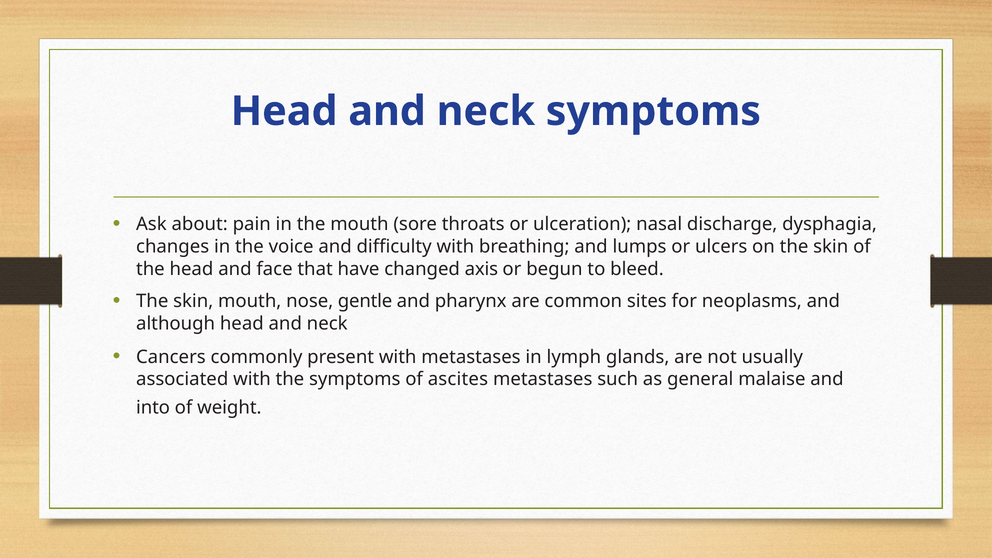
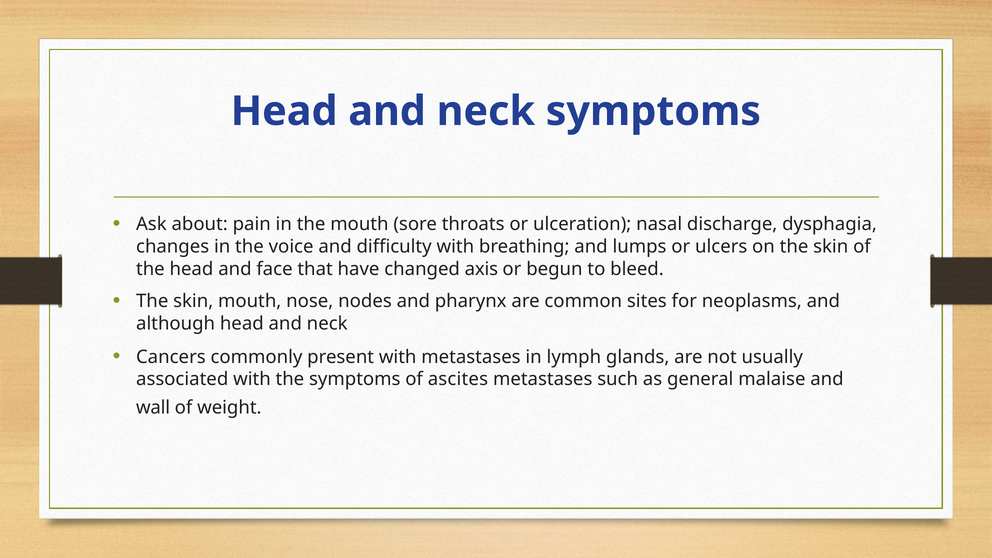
gentle: gentle -> nodes (365, 301)
into: into -> wall (153, 408)
